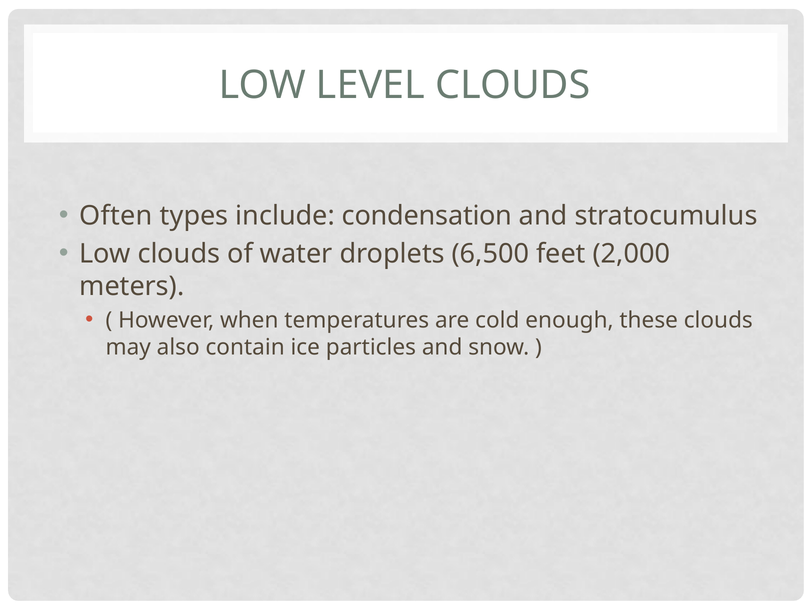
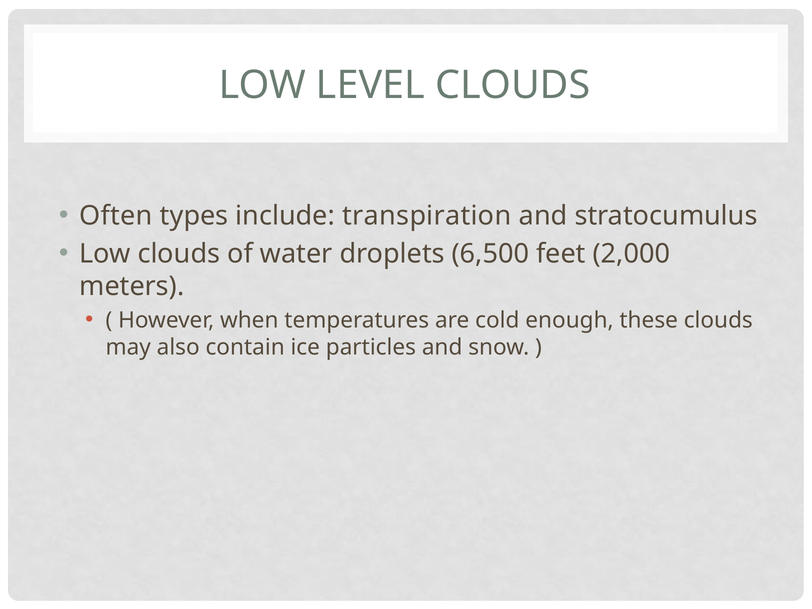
condensation: condensation -> transpiration (427, 216)
